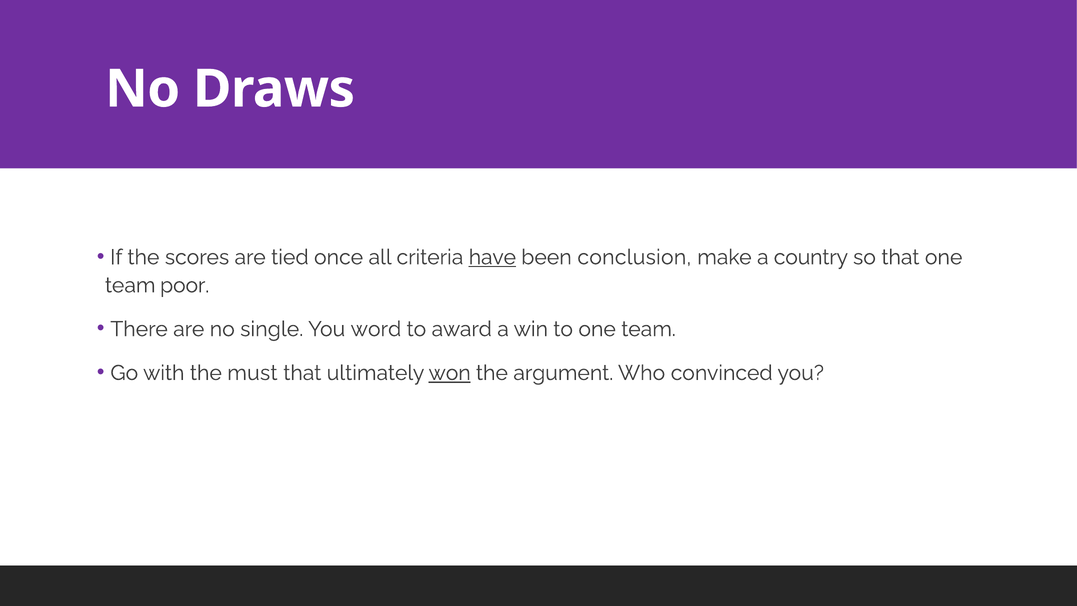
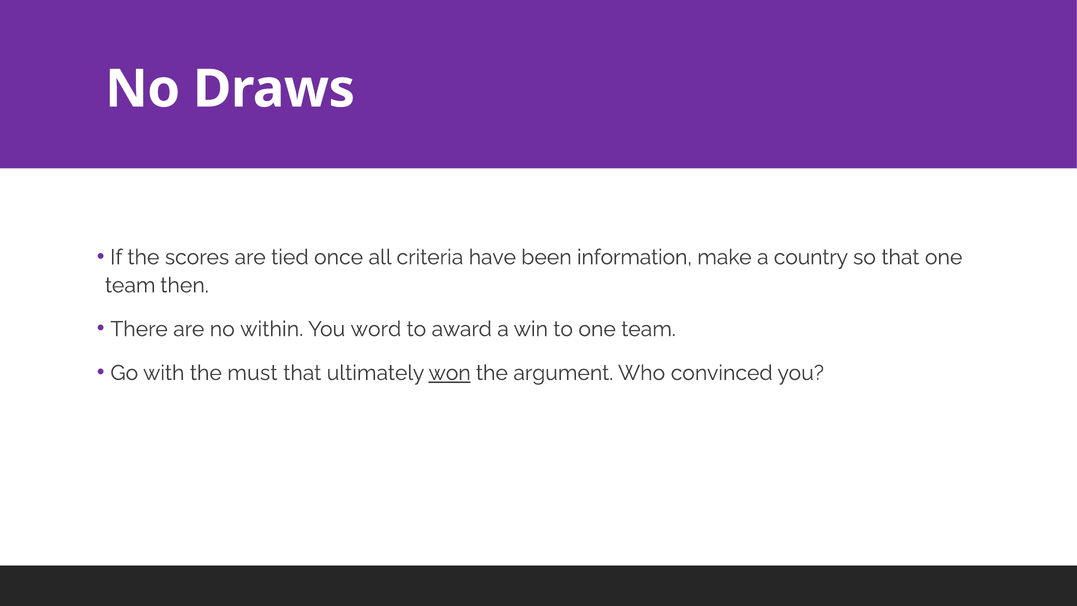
have underline: present -> none (492, 257)
conclusion: conclusion -> information (635, 257)
poor: poor -> then (185, 285)
single: single -> within (272, 329)
